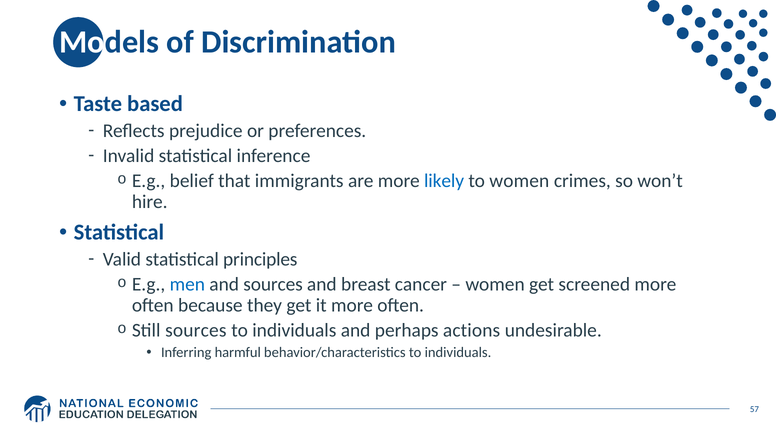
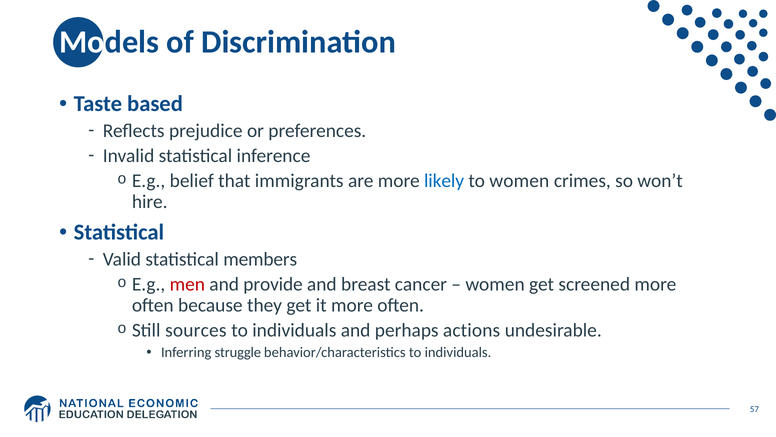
principles: principles -> members (260, 259)
men colour: blue -> red (187, 284)
and sources: sources -> provide (273, 284)
harmful: harmful -> struggle (238, 352)
